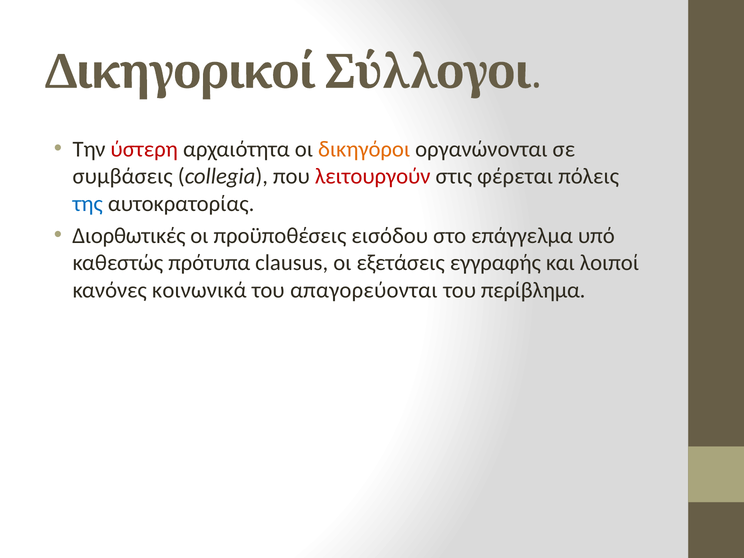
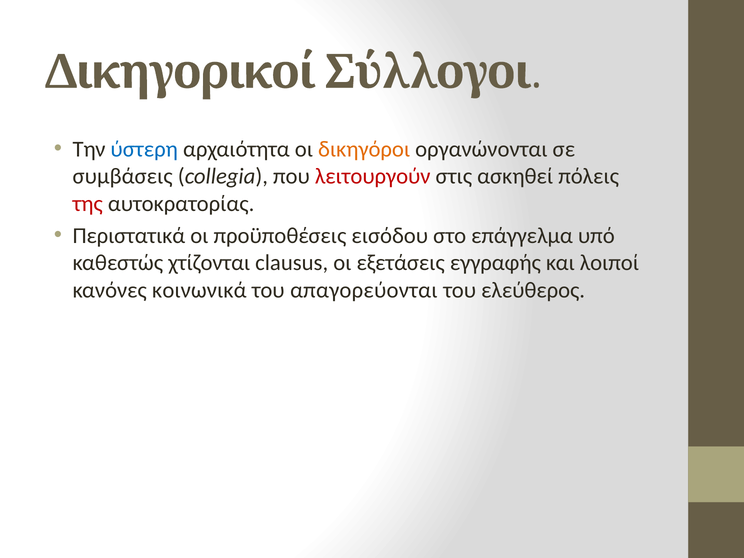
ύστερη colour: red -> blue (144, 149)
φέρεται: φέρεται -> ασκηθεί (515, 176)
της colour: blue -> red (88, 204)
Διορθωτικές: Διορθωτικές -> Περιστατικά (129, 235)
πρότυπα: πρότυπα -> χτίζονται (209, 263)
περίβλημα: περίβλημα -> ελεύθερος (533, 290)
